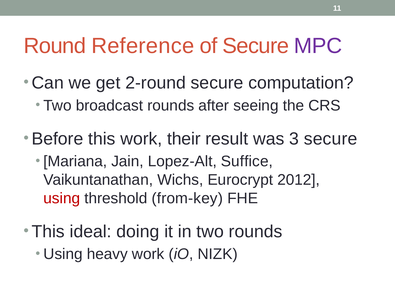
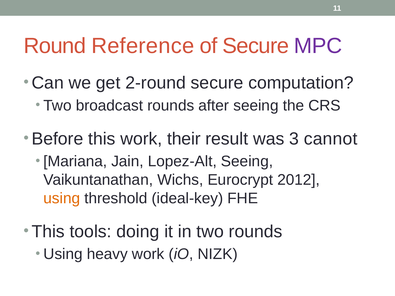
3 secure: secure -> cannot (331, 139)
Lopez-Alt Suffice: Suffice -> Seeing (247, 162)
using colour: red -> orange (62, 198)
from-key: from-key -> ideal-key (187, 198)
ideal: ideal -> tools (91, 232)
